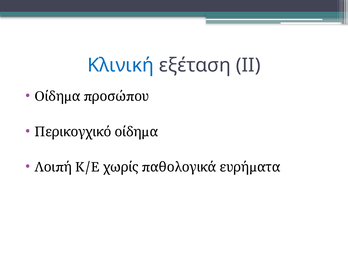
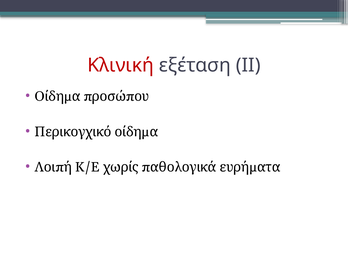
Κλινική colour: blue -> red (121, 65)
